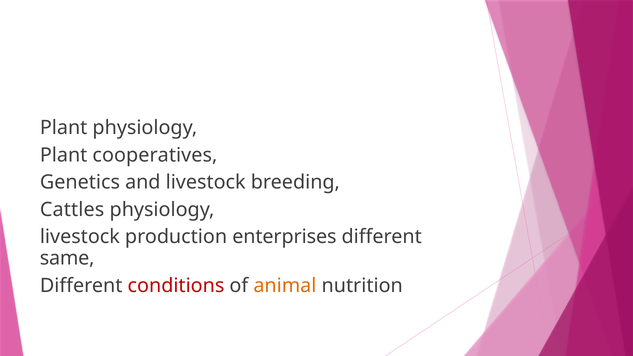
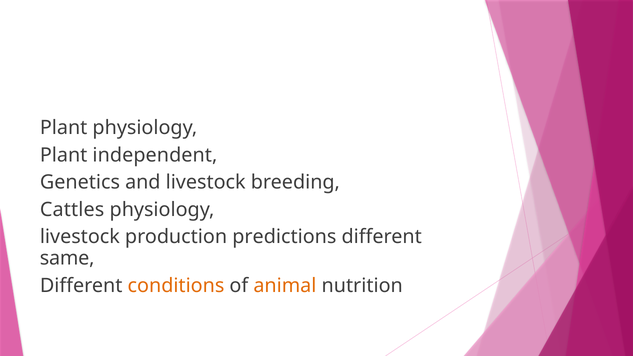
cooperatives: cooperatives -> independent (155, 155)
enterprises: enterprises -> predictions (284, 237)
conditions colour: red -> orange (176, 286)
